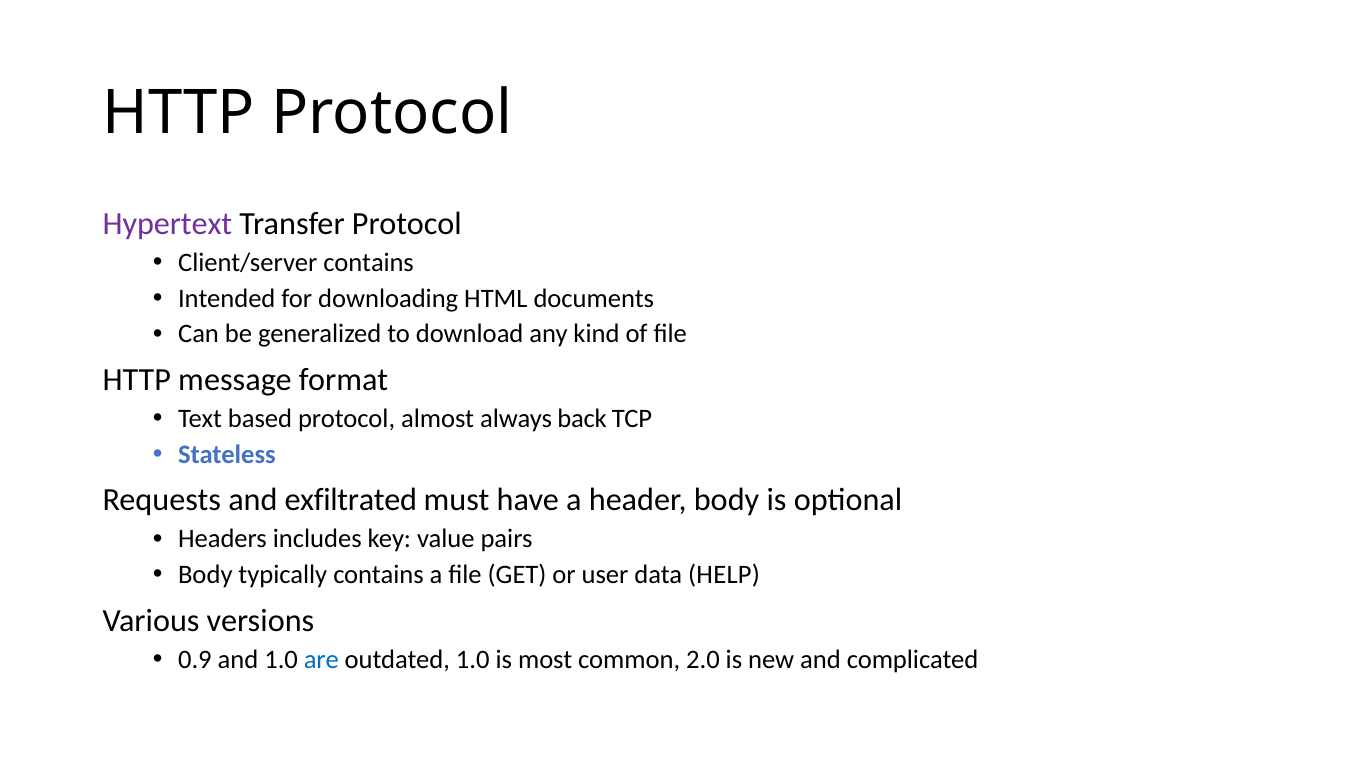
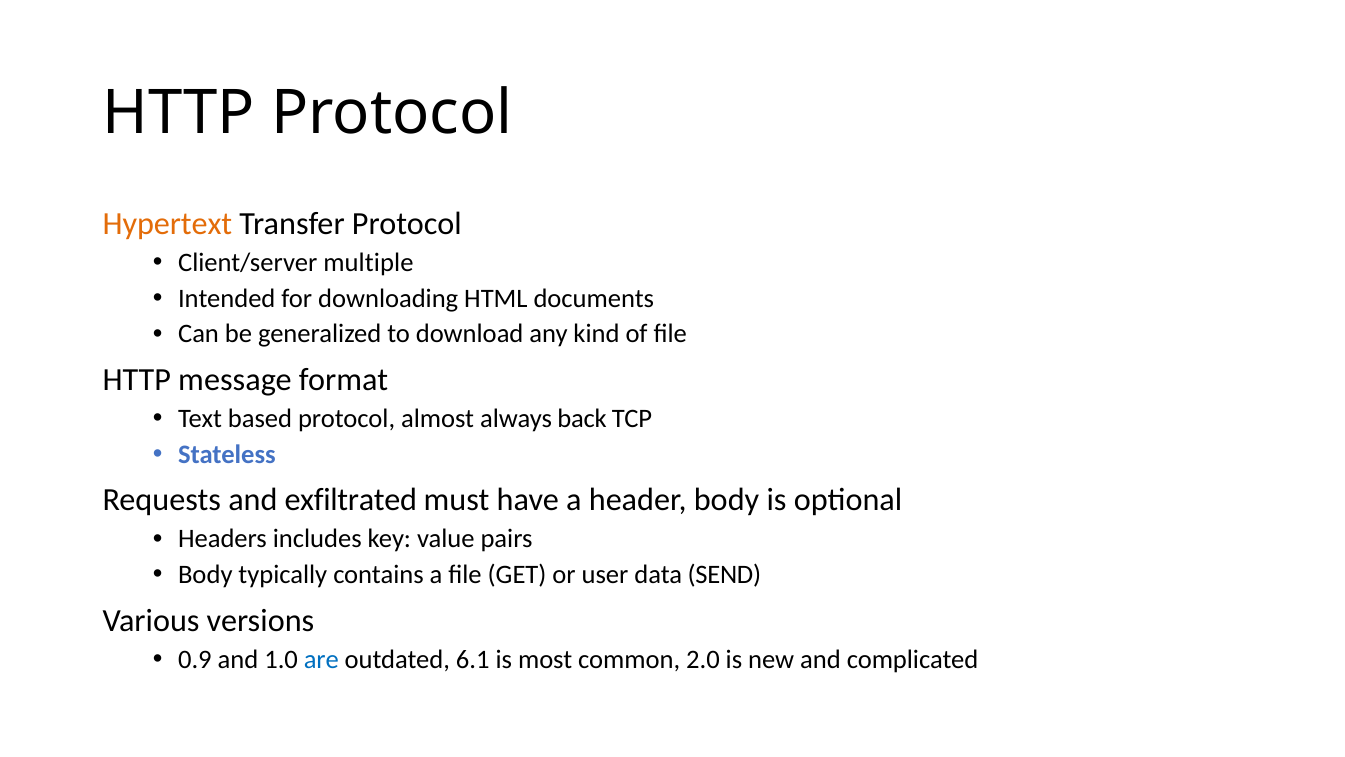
Hypertext colour: purple -> orange (167, 224)
Client/server contains: contains -> multiple (368, 262)
HELP: HELP -> SEND (724, 575)
outdated 1.0: 1.0 -> 6.1 (473, 659)
